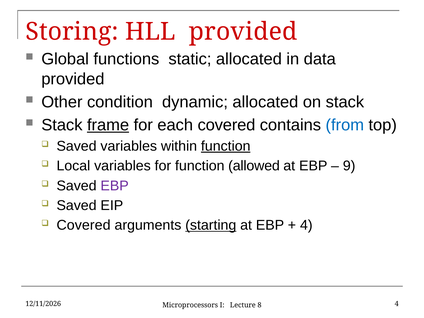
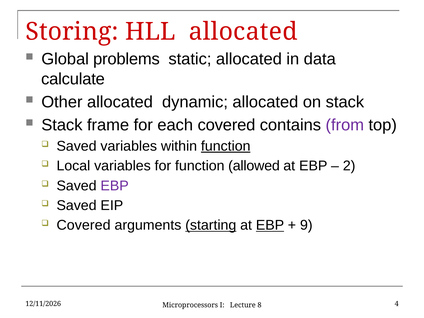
provided: provided -> allocated (243, 32)
functions: functions -> problems (126, 59)
provided: provided -> calculate (73, 79)
Other condition: condition -> allocated (120, 102)
frame underline: present -> none (108, 125)
from colour: blue -> purple (345, 125)
9: 9 -> 2 (349, 166)
EBP underline: none -> present (270, 225)
4: 4 -> 9 (306, 225)
